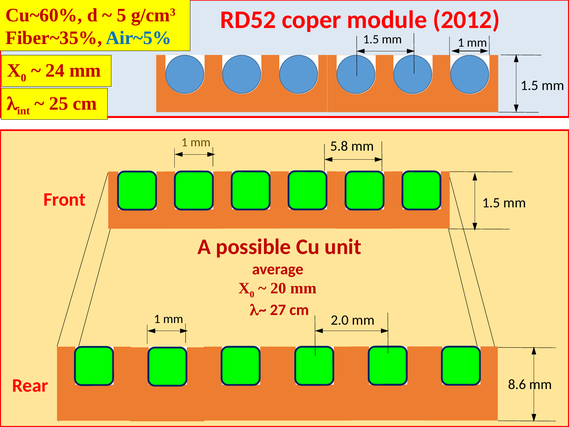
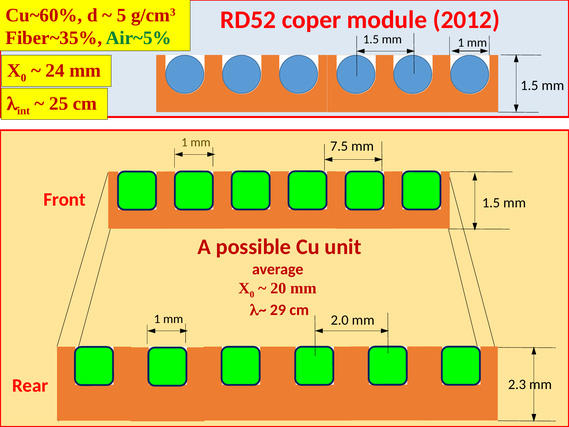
Air~5% colour: blue -> green (139, 38)
5.8: 5.8 -> 7.5 (339, 146)
27: 27 -> 29 (278, 310)
8.6: 8.6 -> 2.3 (517, 384)
